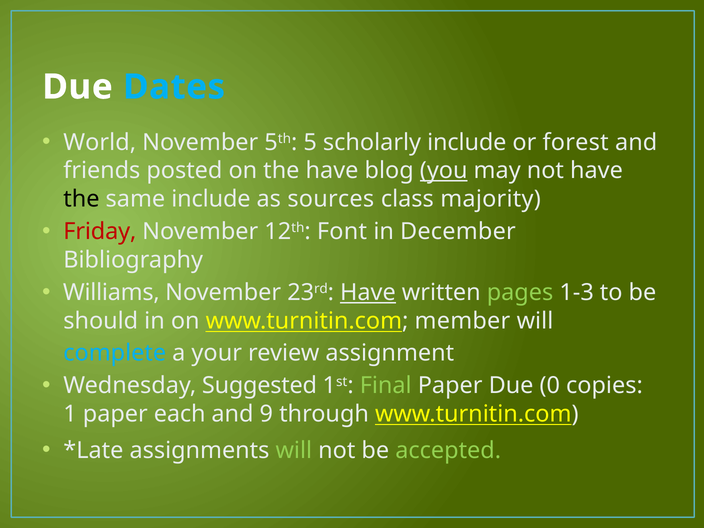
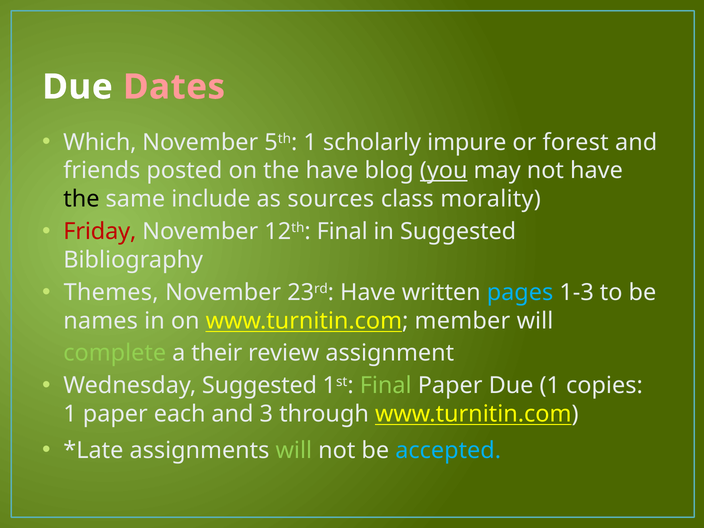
Dates colour: light blue -> pink (174, 87)
World: World -> Which (100, 142)
5th 5: 5 -> 1 (310, 142)
scholarly include: include -> impure (467, 142)
majority: majority -> morality (491, 199)
12th Font: Font -> Final (342, 232)
in December: December -> Suggested (458, 232)
Williams: Williams -> Themes (111, 293)
Have underline: present -> none (368, 293)
pages colour: light green -> light blue (520, 293)
should: should -> names (101, 321)
complete colour: light blue -> light green (115, 353)
your: your -> their (217, 353)
Due 0: 0 -> 1 (550, 386)
9: 9 -> 3 (266, 414)
accepted colour: light green -> light blue (448, 451)
